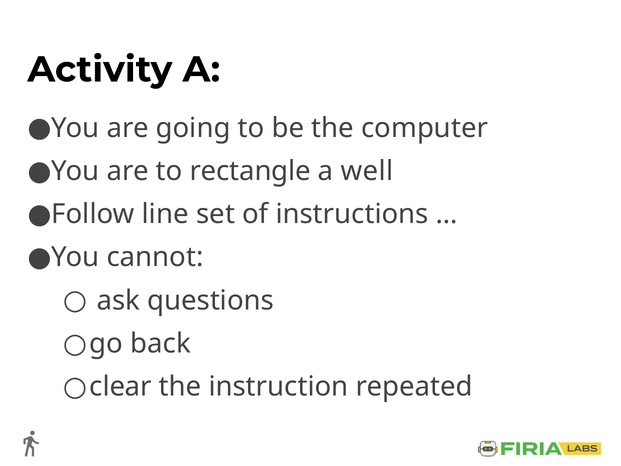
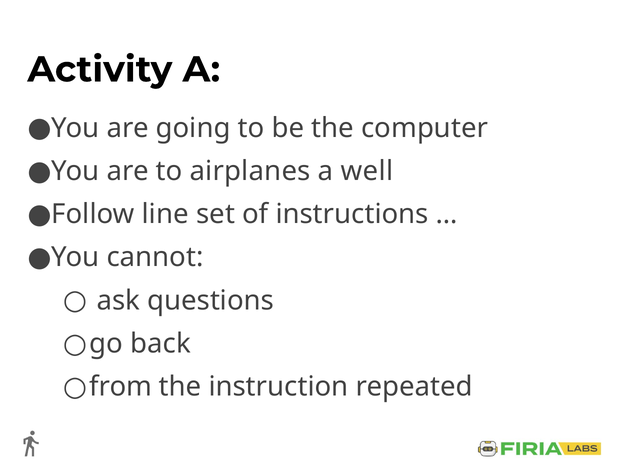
rectangle: rectangle -> airplanes (250, 171)
clear: clear -> from (121, 386)
